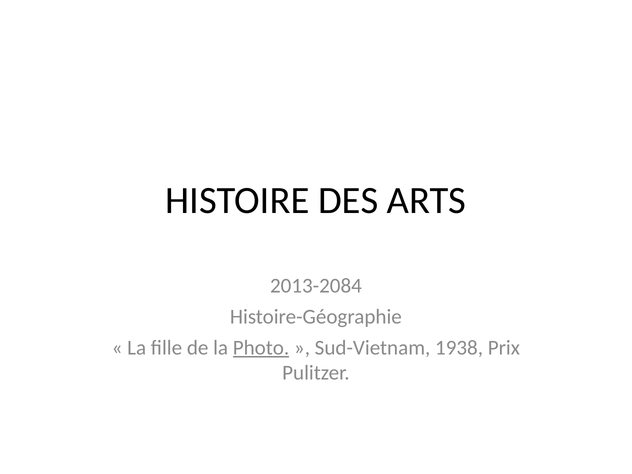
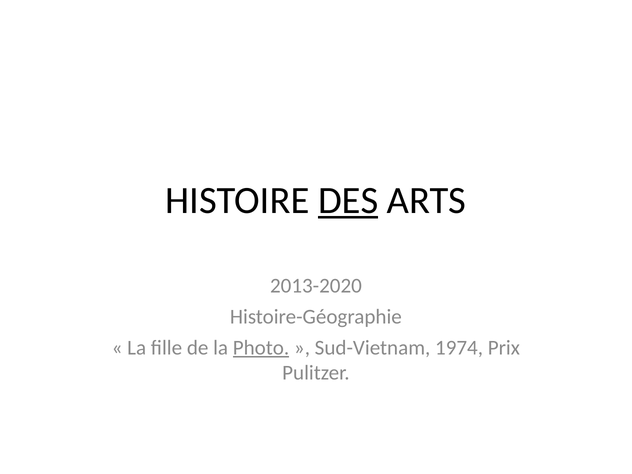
DES underline: none -> present (348, 201)
2013-2084: 2013-2084 -> 2013-2020 (316, 286)
1938: 1938 -> 1974 (459, 348)
